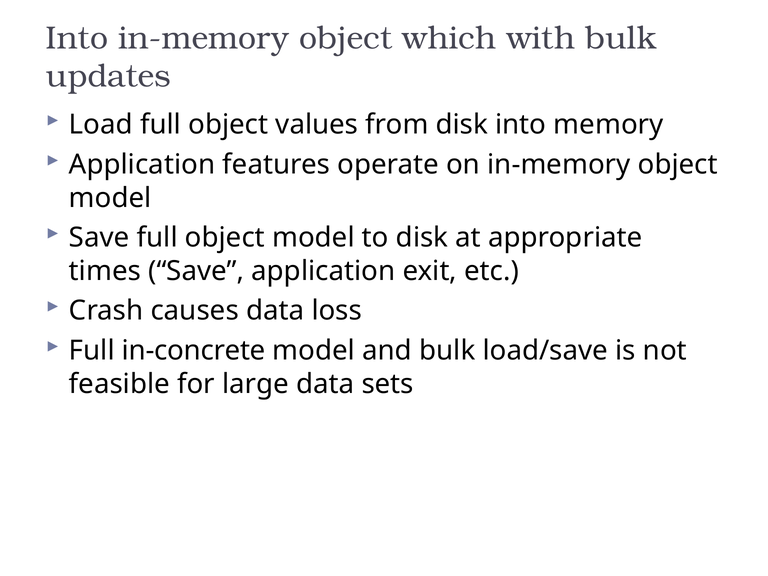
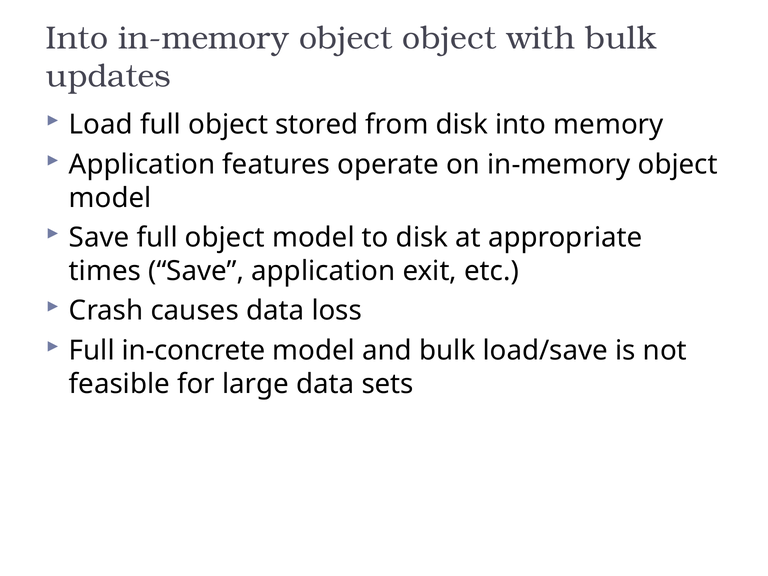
object which: which -> object (449, 38)
values: values -> stored (317, 125)
